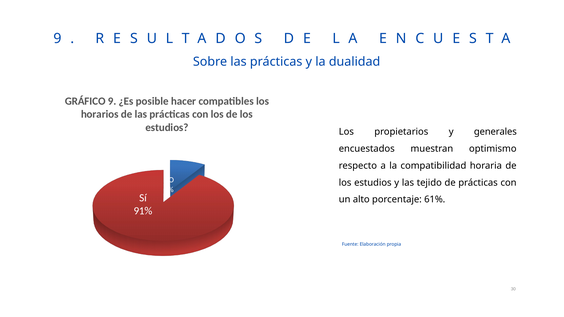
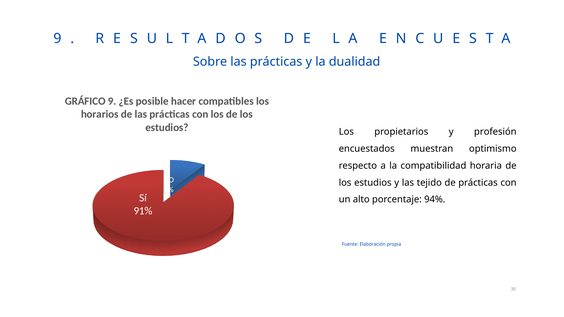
generales: generales -> profesión (495, 132)
61%: 61% -> 94% (435, 200)
